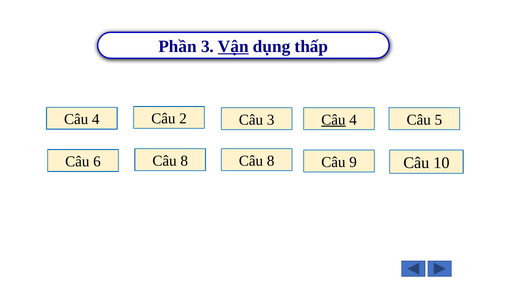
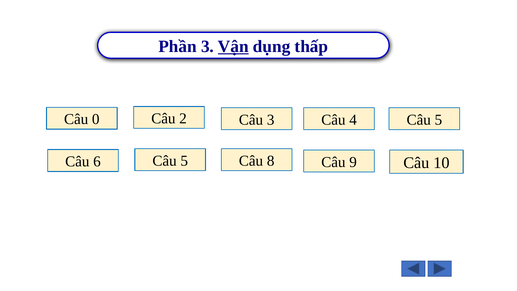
4: 4 -> 0 (96, 119)
Câu underline: present -> none (333, 120)
8: 8 -> 5 (184, 161)
